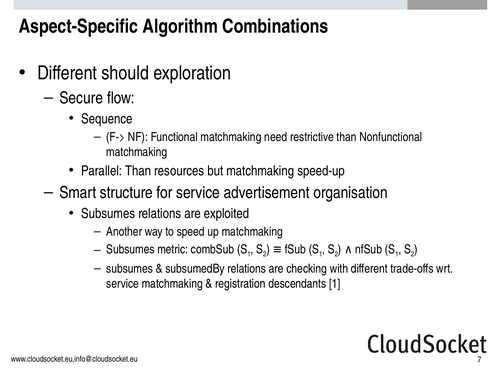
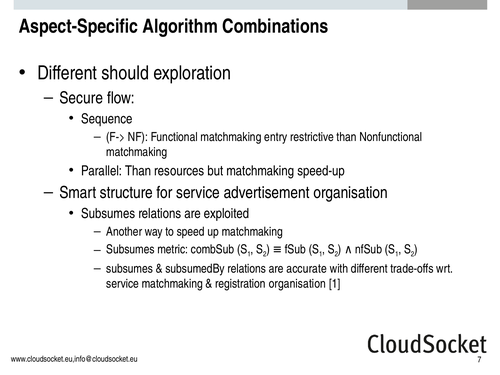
need: need -> entry (276, 137)
checking: checking -> accurate (307, 269)
registration descendants: descendants -> organisation (297, 284)
